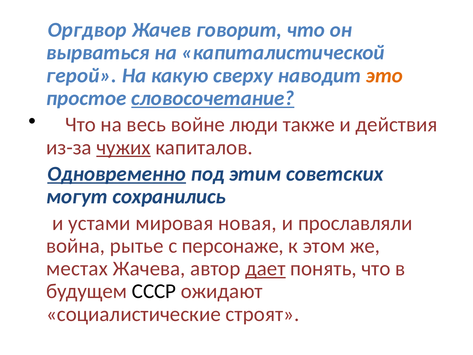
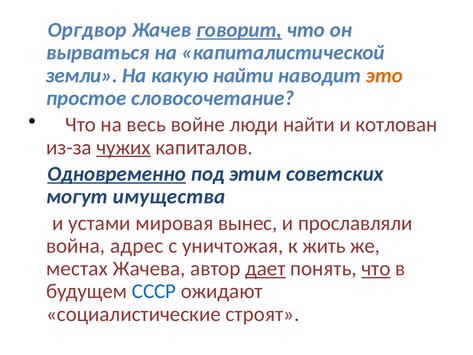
говорит underline: none -> present (239, 30)
герой: герой -> земли (82, 75)
какую сверху: сверху -> найти (243, 75)
словосочетание underline: present -> none (213, 98)
люди также: также -> найти (309, 125)
действия: действия -> котлован (396, 125)
сохранились: сохранились -> имущества (169, 197)
новая: новая -> вынес (248, 223)
рытье: рытье -> адрес (137, 246)
персонаже: персонаже -> уничтожая (233, 246)
этом: этом -> жить (324, 246)
что underline: none -> present (376, 268)
СССР colour: black -> blue (154, 291)
